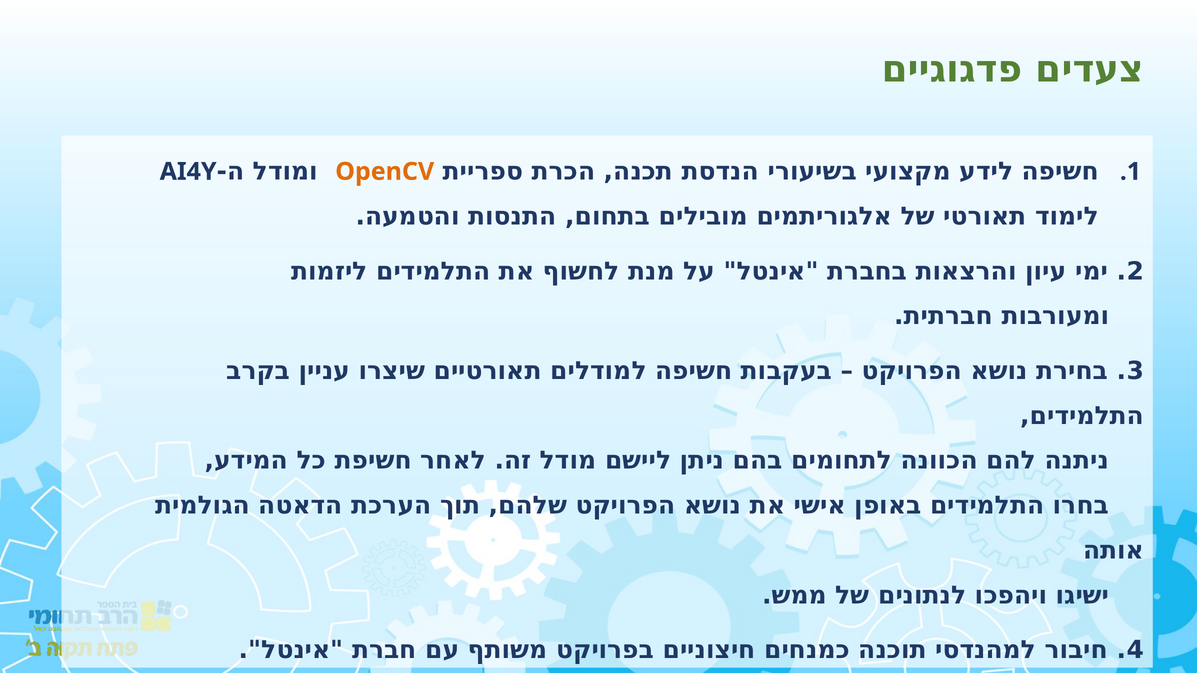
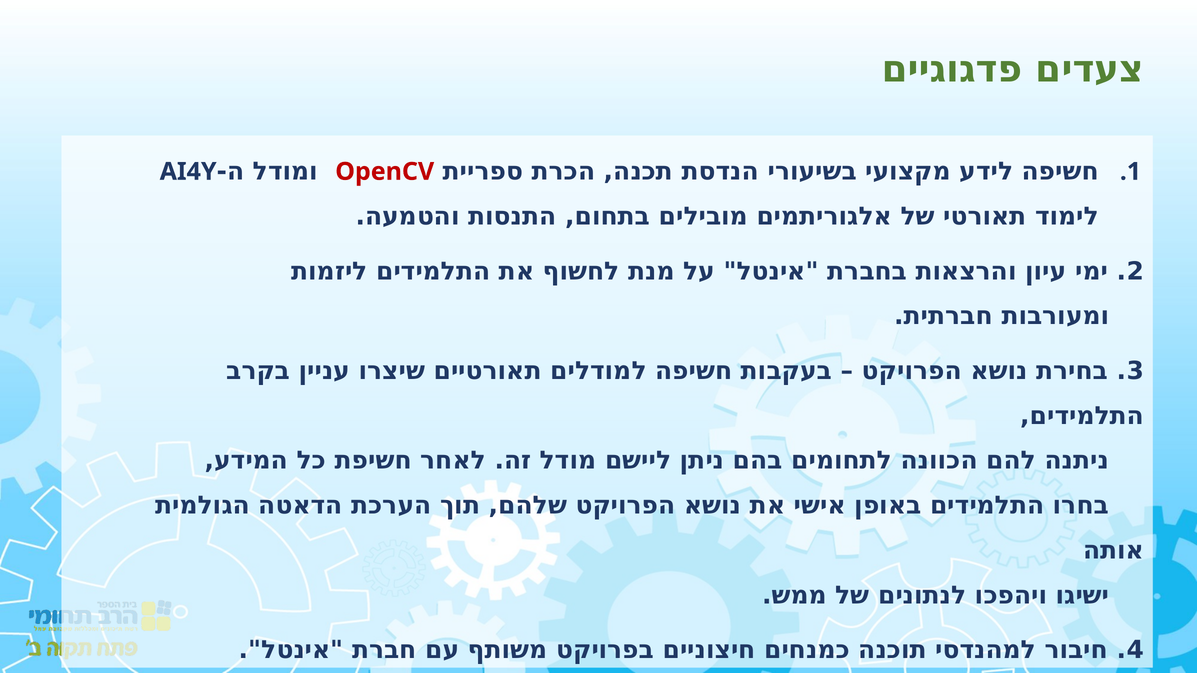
OpenCV colour: orange -> red (385, 172)
